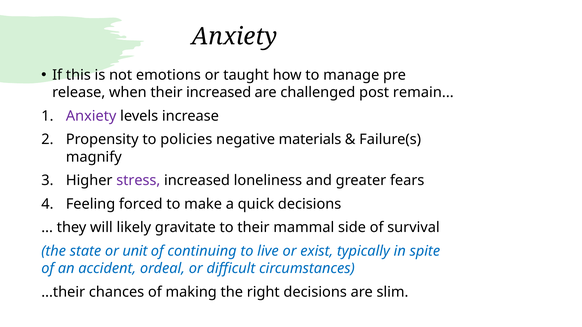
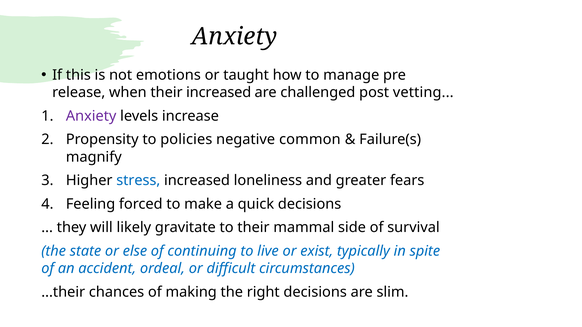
remain: remain -> vetting (423, 93)
materials: materials -> common (310, 140)
stress colour: purple -> blue (138, 181)
unit: unit -> else (135, 251)
